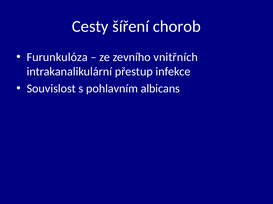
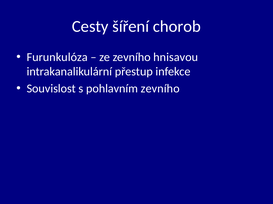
vnitřních: vnitřních -> hnisavou (176, 57)
pohlavním albicans: albicans -> zevního (160, 89)
